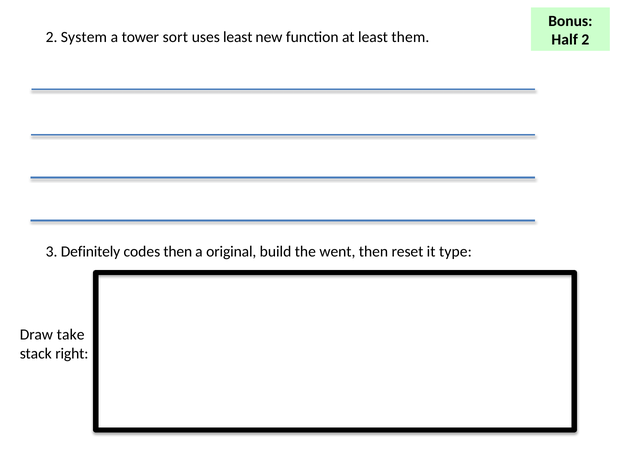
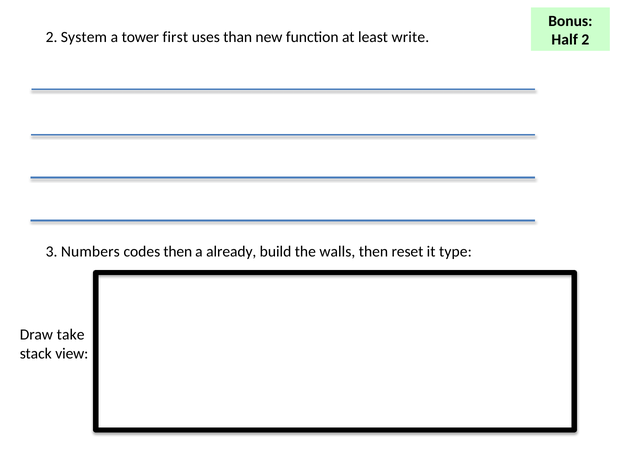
sort: sort -> first (175, 37)
uses least: least -> than (238, 37)
them: them -> write (410, 37)
Definitely: Definitely -> Numbers (90, 252)
original: original -> already (231, 252)
went: went -> walls (337, 252)
right: right -> view (72, 354)
